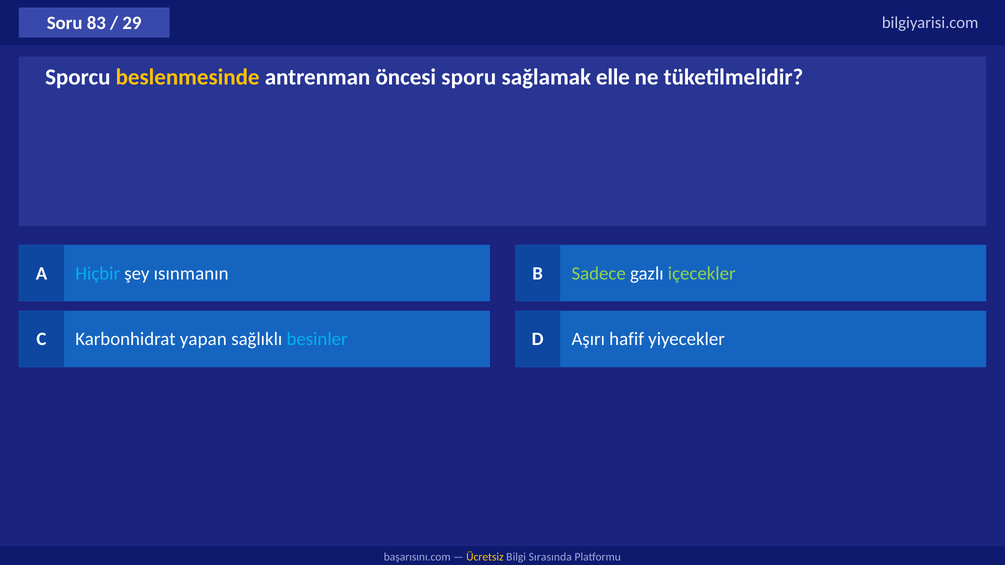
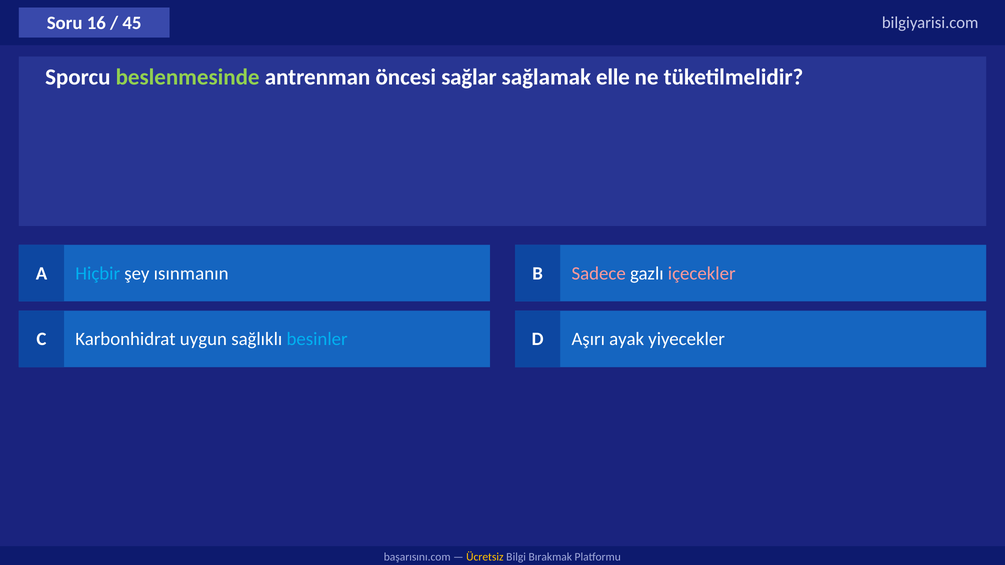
83: 83 -> 16 (96, 23)
29: 29 -> 45 (132, 23)
beslenmesinde colour: yellow -> light green (188, 77)
sporu: sporu -> sağlar (469, 77)
Sadece colour: light green -> pink (599, 273)
içecekler colour: light green -> pink (702, 273)
yapan: yapan -> uygun (203, 339)
hafif: hafif -> ayak (627, 339)
Sırasında: Sırasında -> Bırakmak (550, 557)
